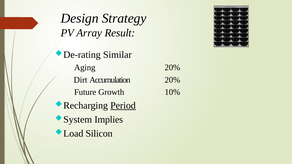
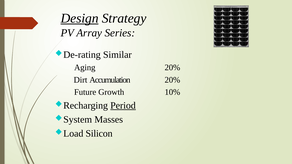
Design underline: none -> present (80, 18)
Result: Result -> Series (120, 33)
Implies: Implies -> Masses (109, 120)
